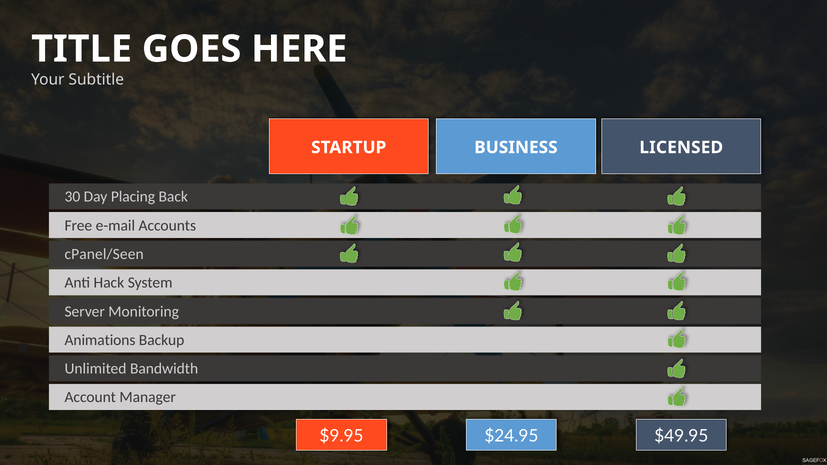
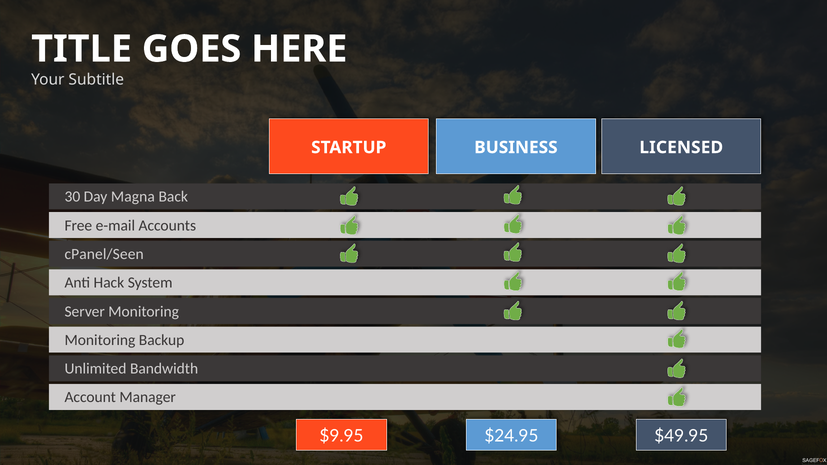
Placing: Placing -> Magna (133, 197)
Animations: Animations -> Monitoring (100, 340)
